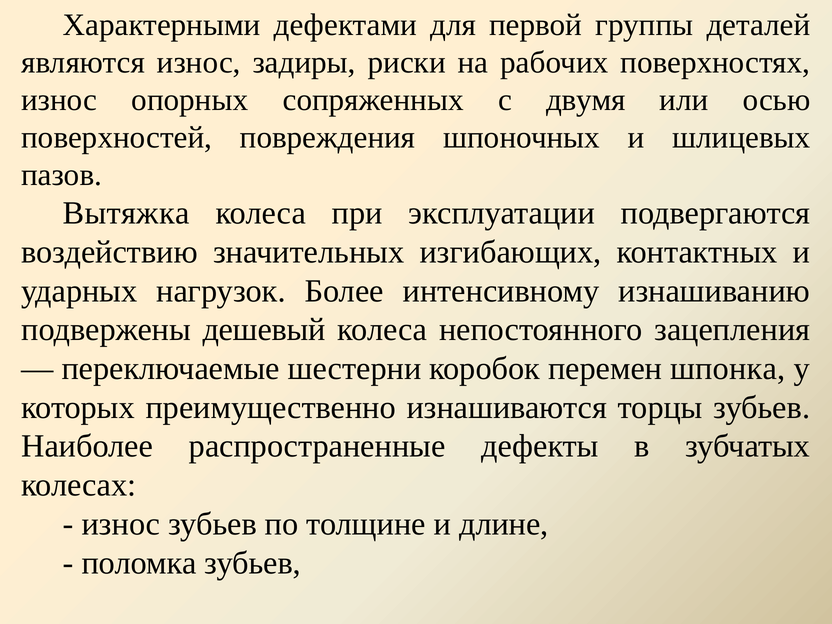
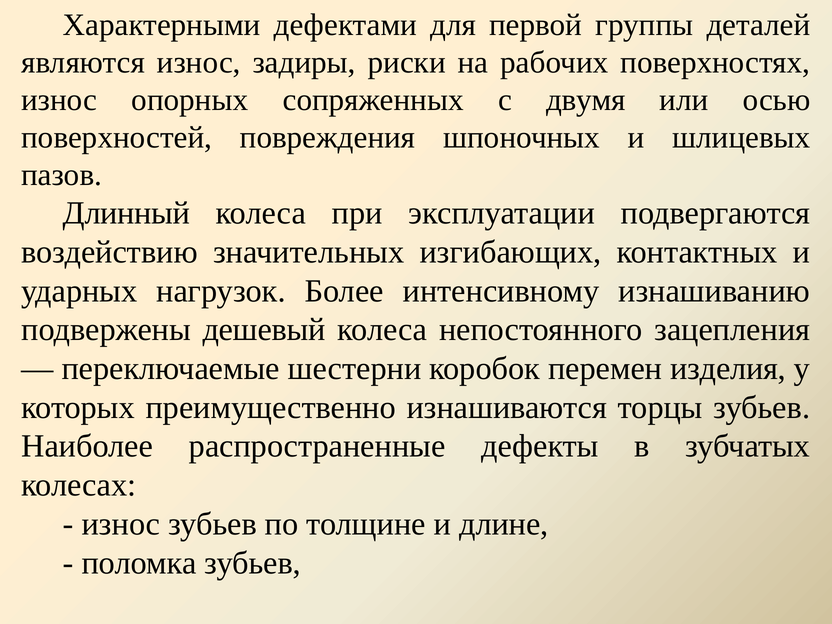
Вытяжка: Вытяжка -> Длинный (127, 213)
шпонка: шпонка -> изделия (728, 369)
